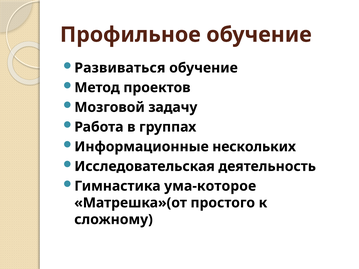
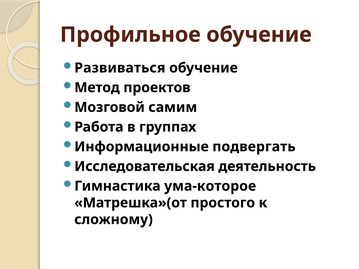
задачу: задачу -> самим (173, 107)
нескольких: нескольких -> подвергать (254, 147)
